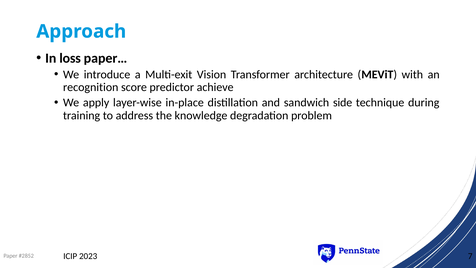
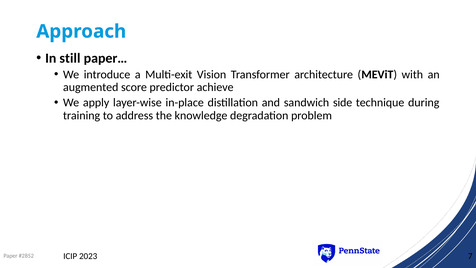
loss: loss -> still (70, 58)
recognition: recognition -> augmented (91, 87)
